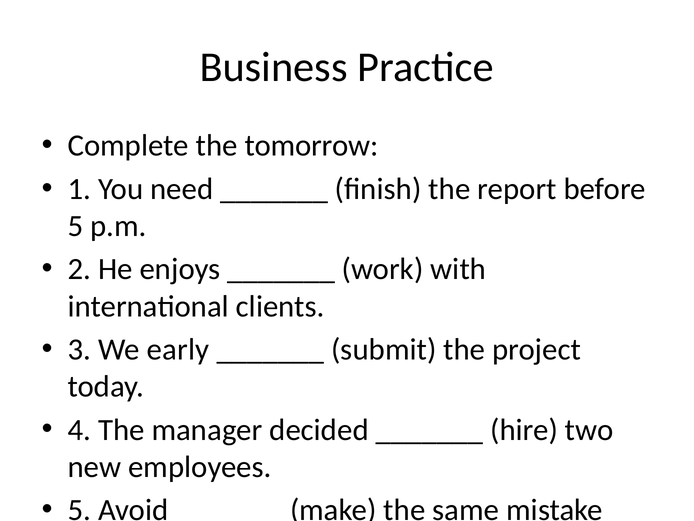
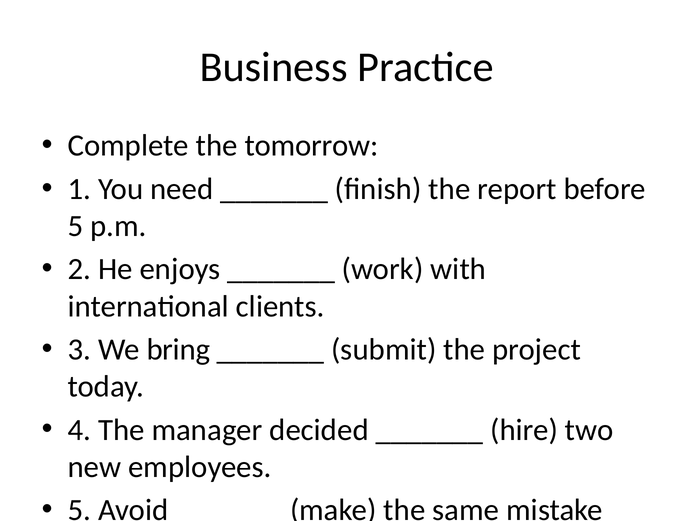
early: early -> bring (178, 349)
